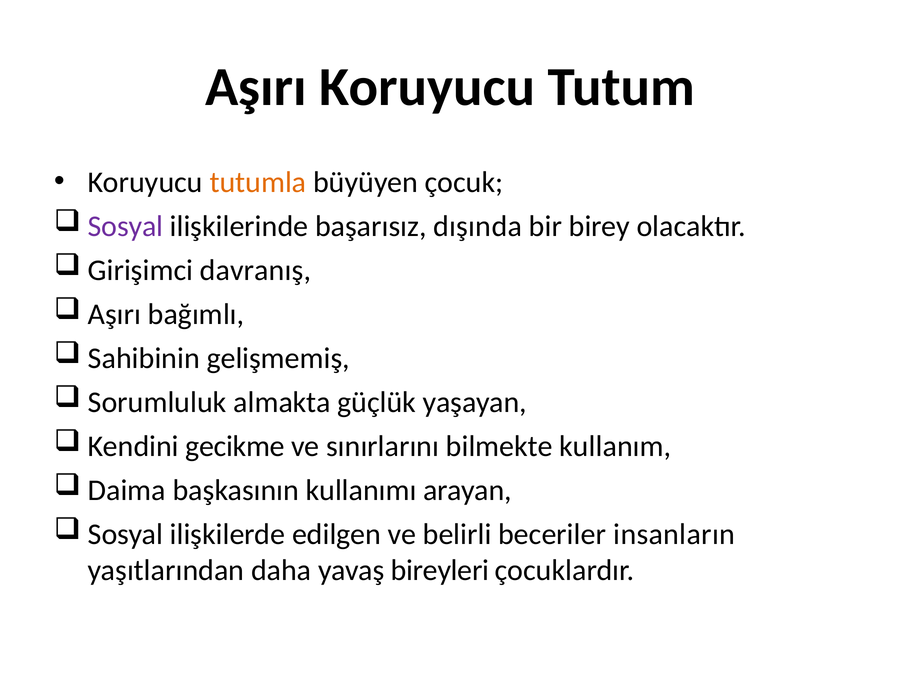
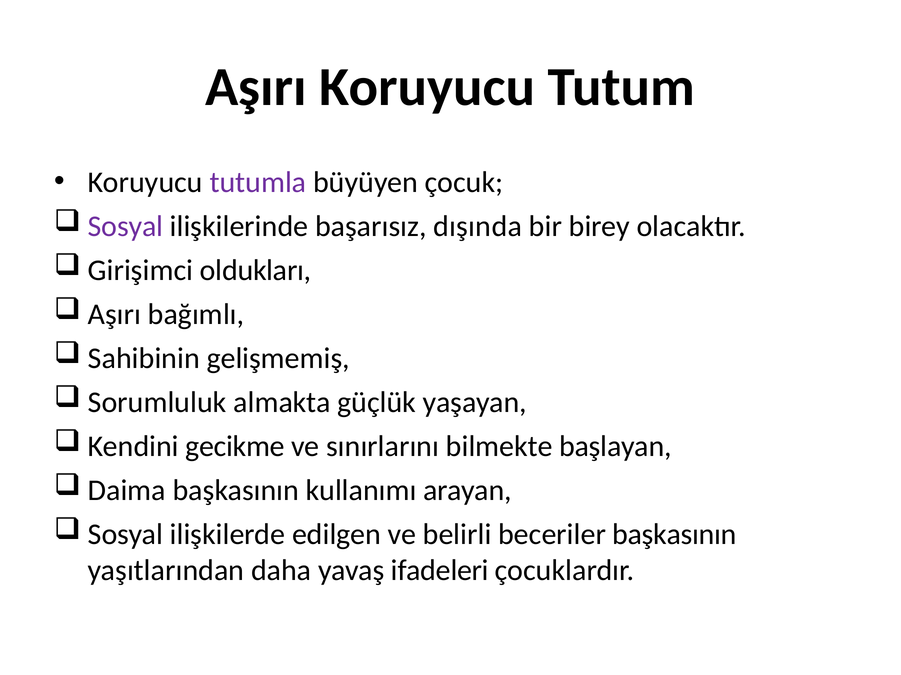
tutumla colour: orange -> purple (258, 182)
davranış: davranış -> oldukları (256, 270)
kullanım: kullanım -> başlayan (615, 447)
beceriler insanların: insanların -> başkasının (674, 535)
bireyleri: bireyleri -> ifadeleri (440, 571)
